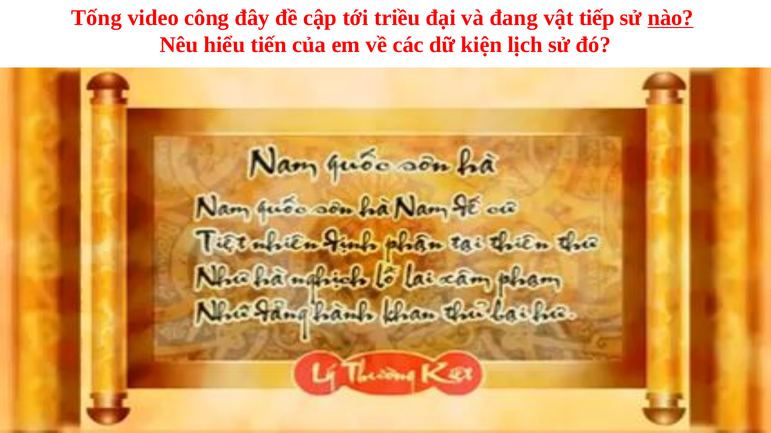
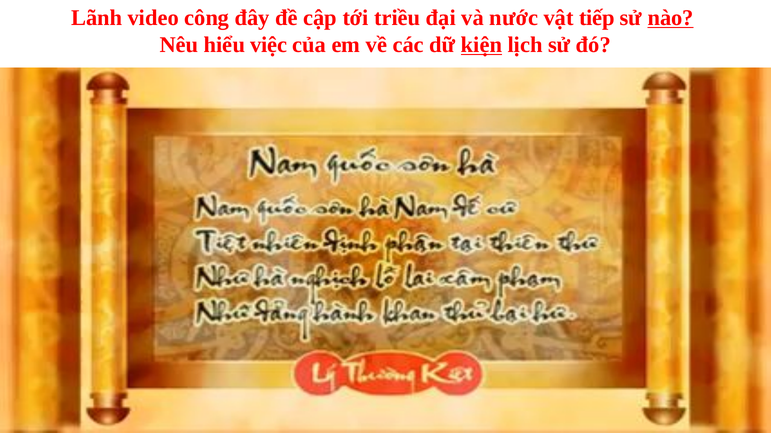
Tống: Tống -> Lãnh (97, 18)
đang: đang -> nước (514, 18)
tiến: tiến -> việc (269, 45)
kiện underline: none -> present (481, 45)
